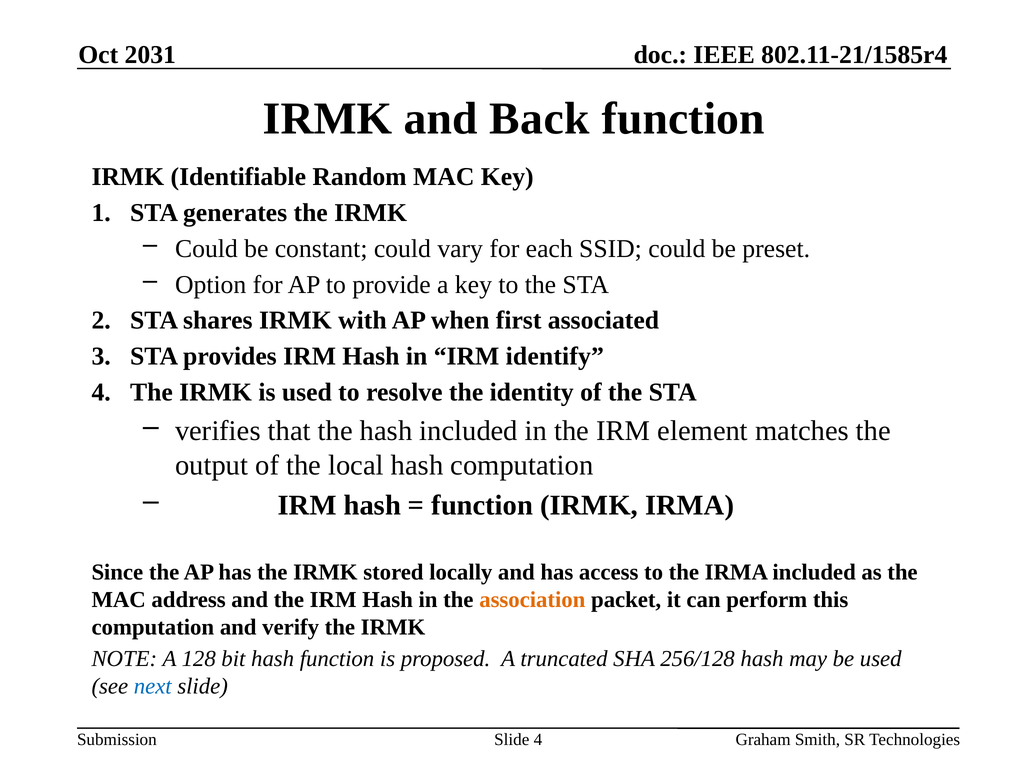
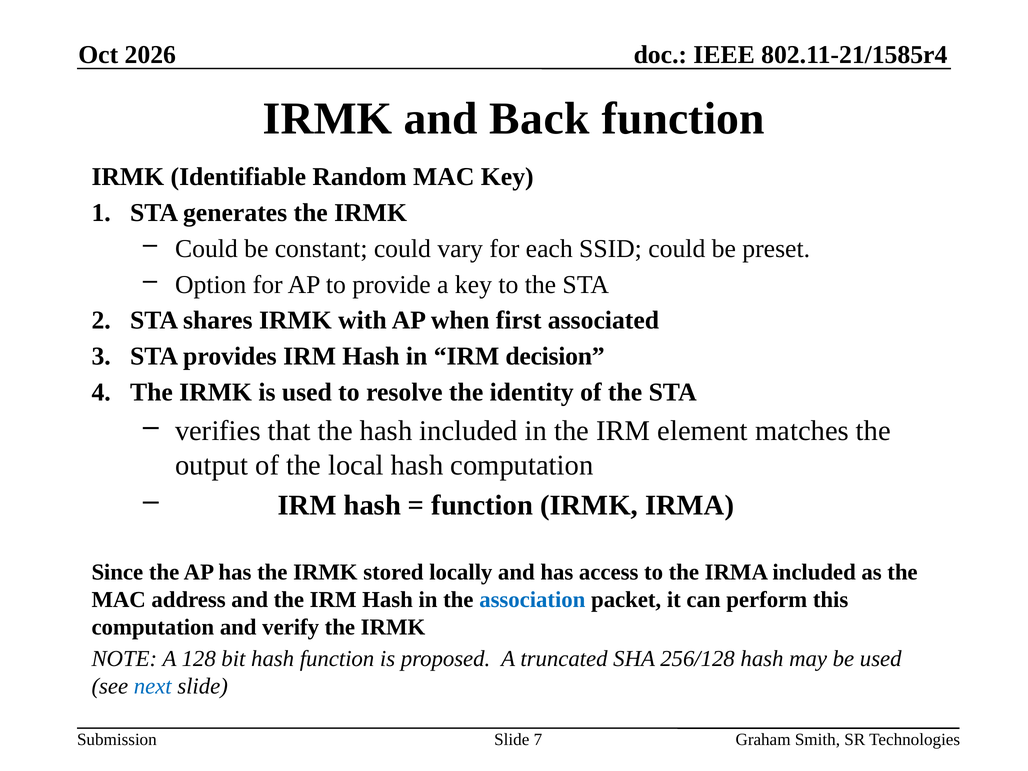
2031: 2031 -> 2026 (150, 55)
identify: identify -> decision (555, 356)
association colour: orange -> blue (532, 600)
Slide 4: 4 -> 7 (538, 739)
